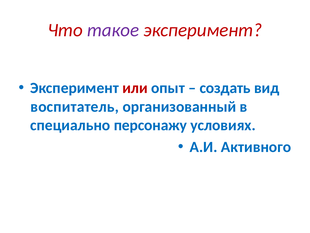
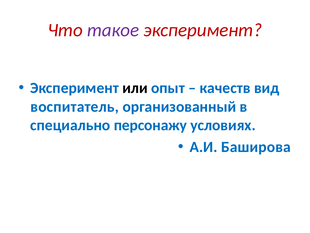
или colour: red -> black (135, 88)
создать: создать -> качеств (225, 88)
Активного: Активного -> Баширова (256, 147)
